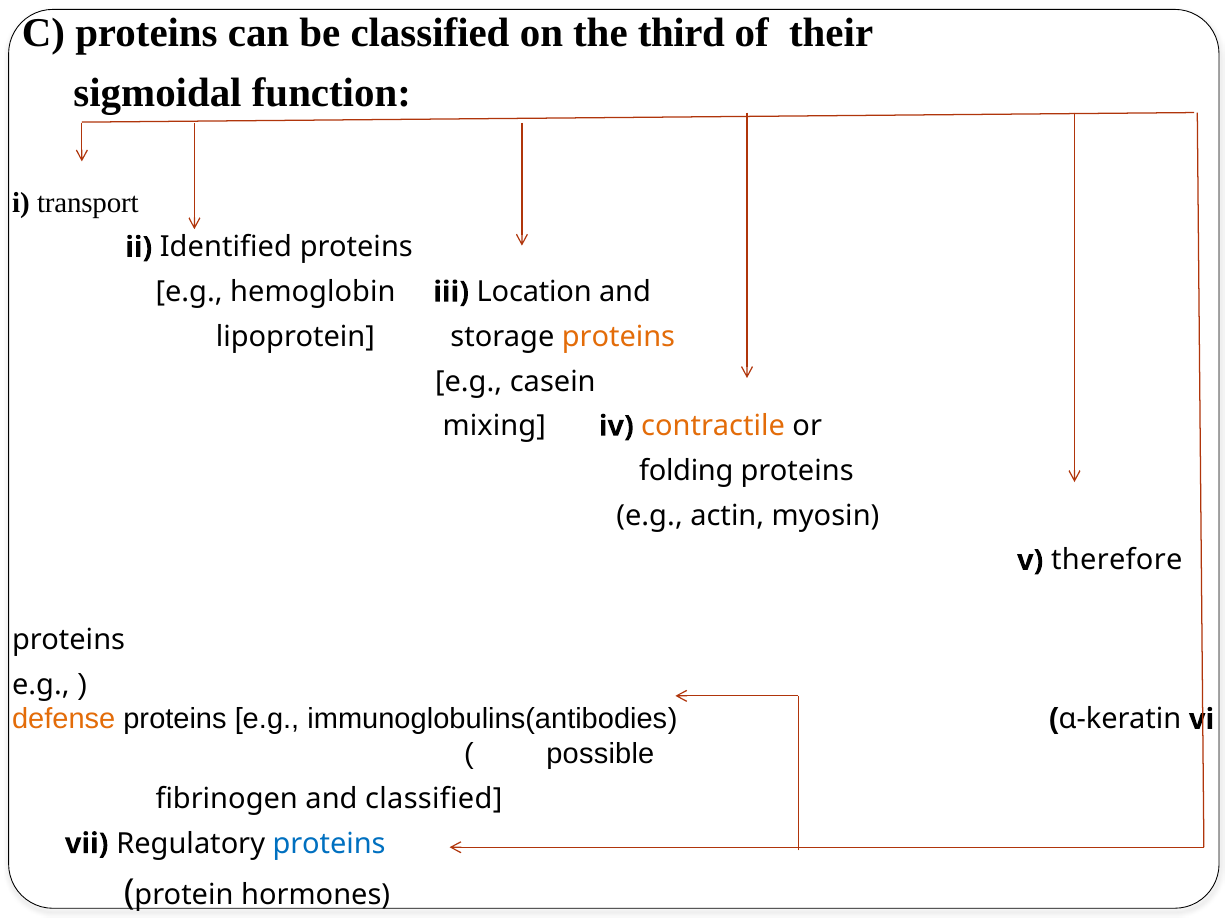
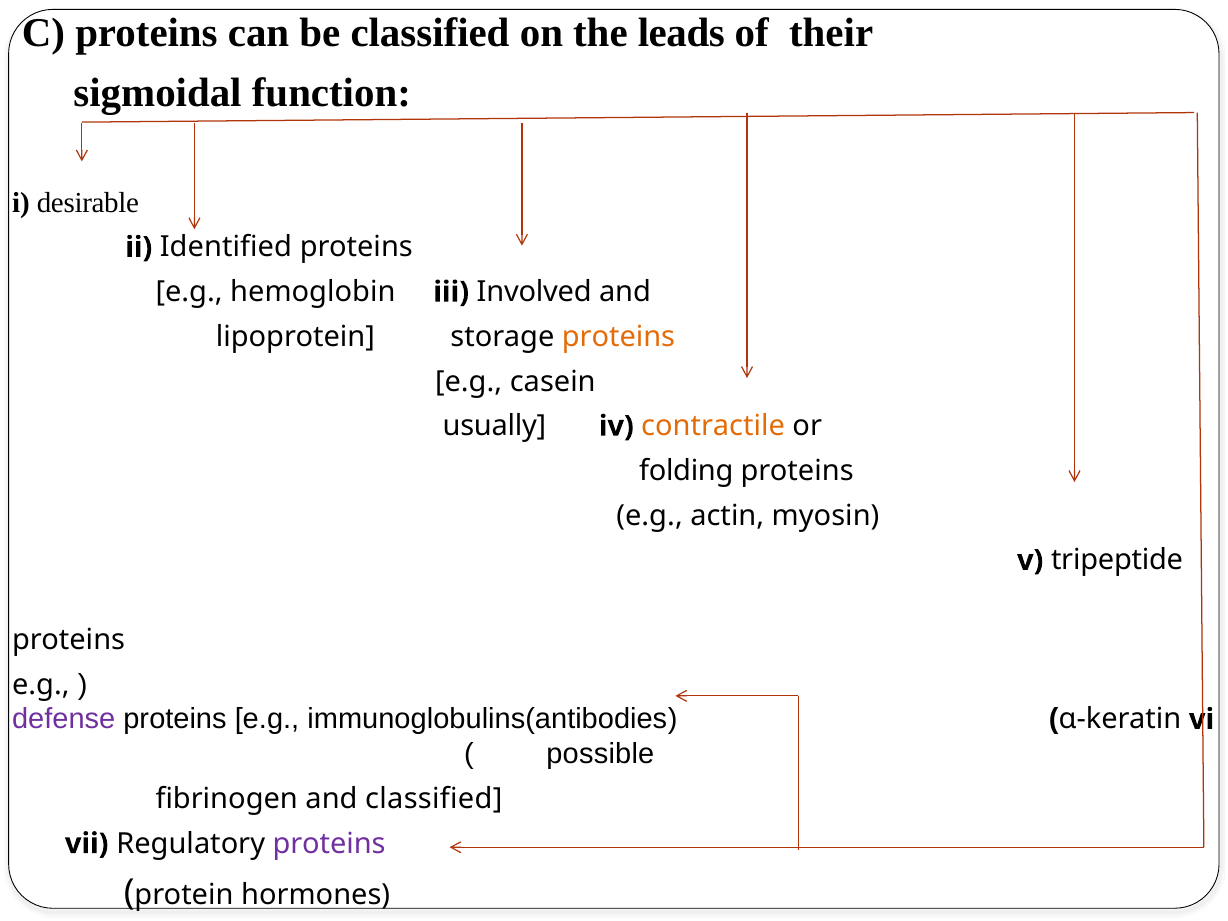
third: third -> leads (681, 33)
transport: transport -> desirable (88, 203)
Location: Location -> Involved (534, 292)
mixing: mixing -> usually (494, 426)
therefore: therefore -> tripeptide (1117, 560)
defense colour: orange -> purple (64, 719)
proteins colour: blue -> purple (329, 844)
